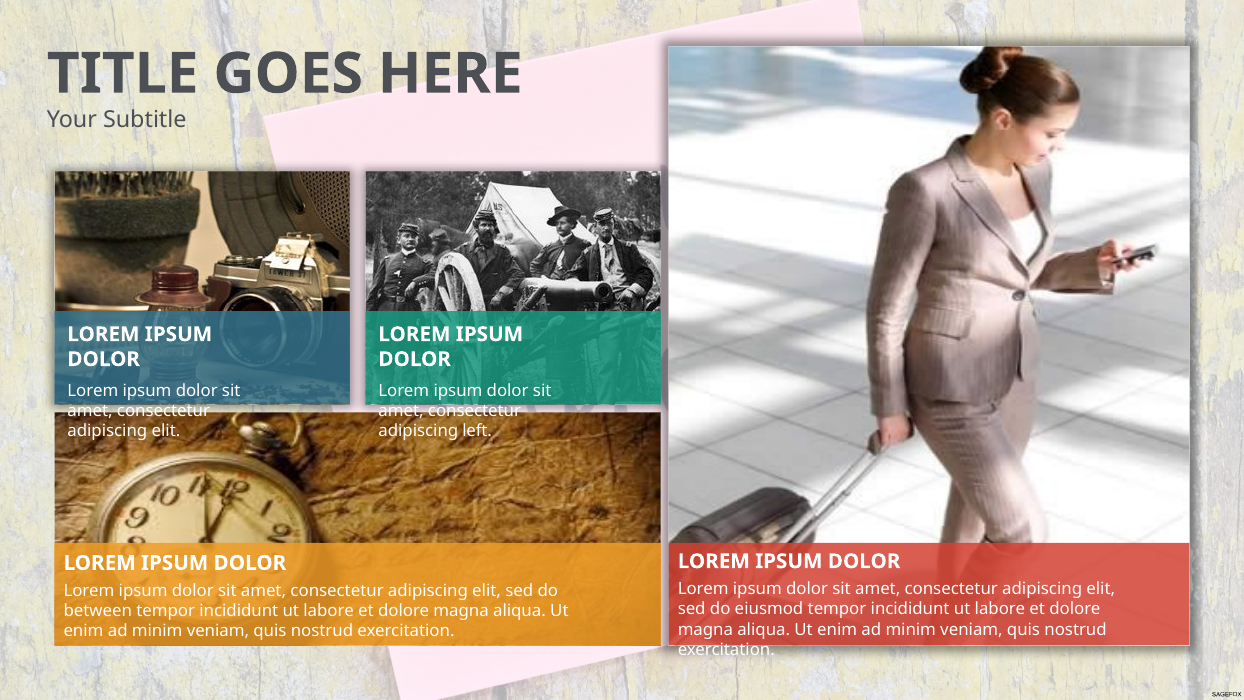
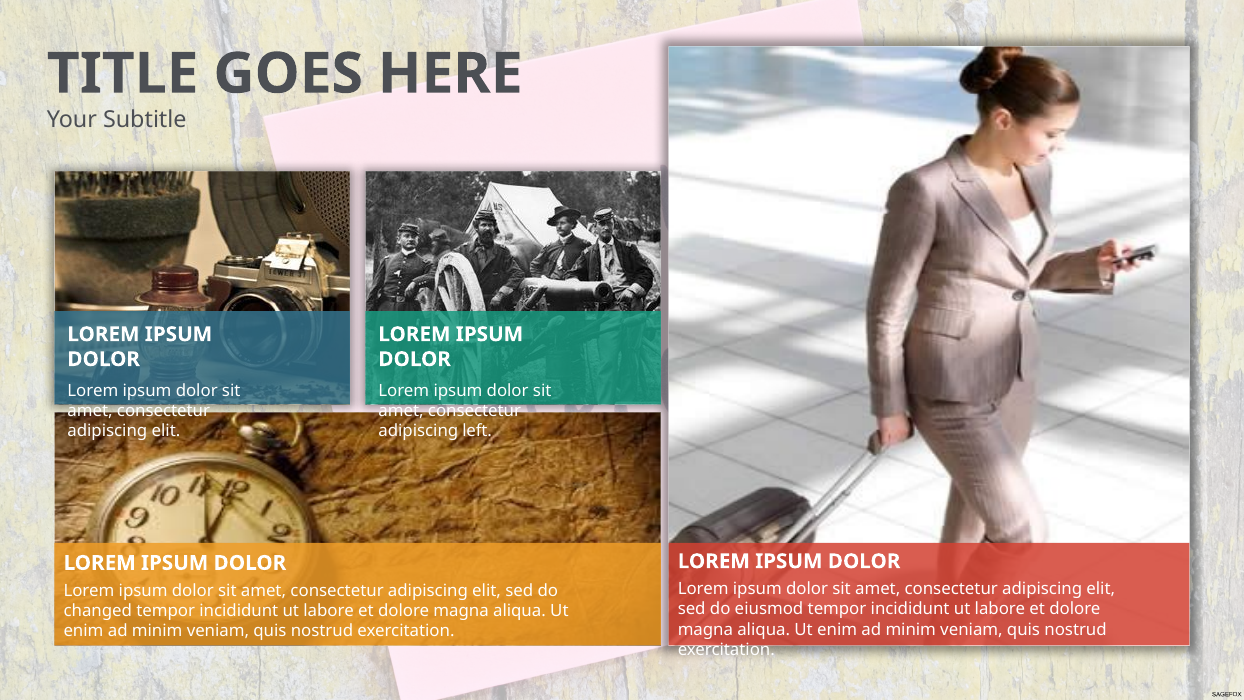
between: between -> changed (98, 611)
